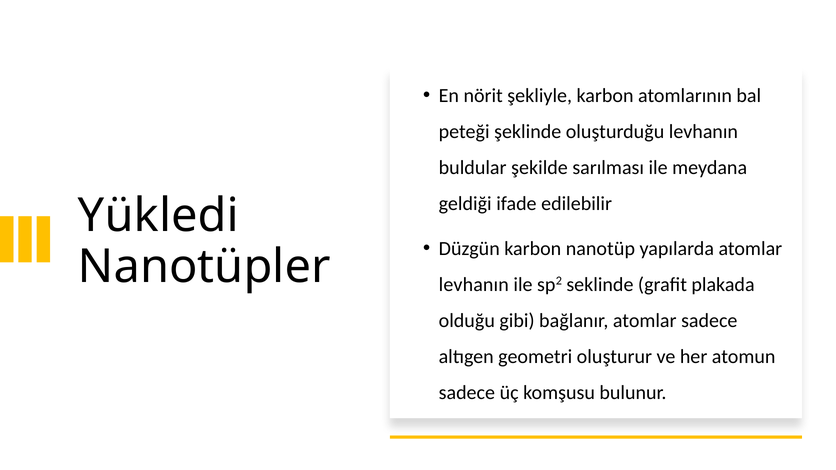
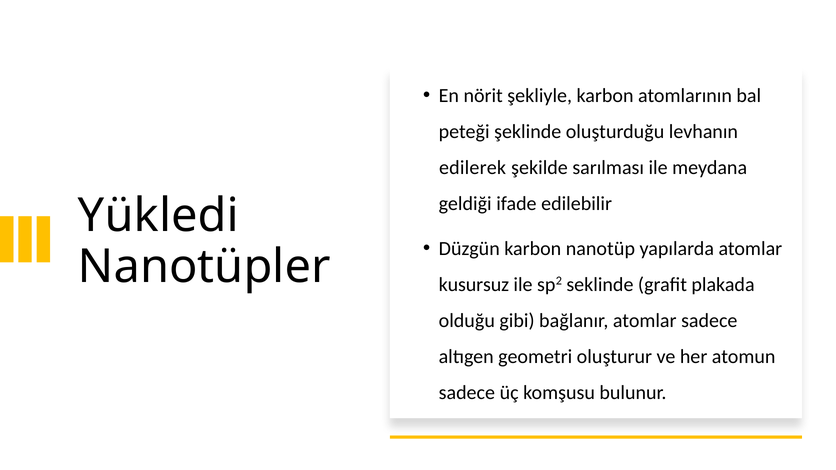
buldular: buldular -> edilerek (473, 168)
levhanın: levhanın -> kusursuz (474, 285)
